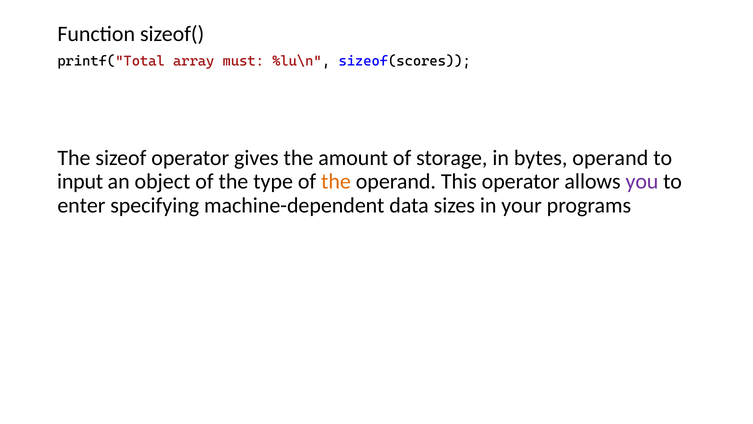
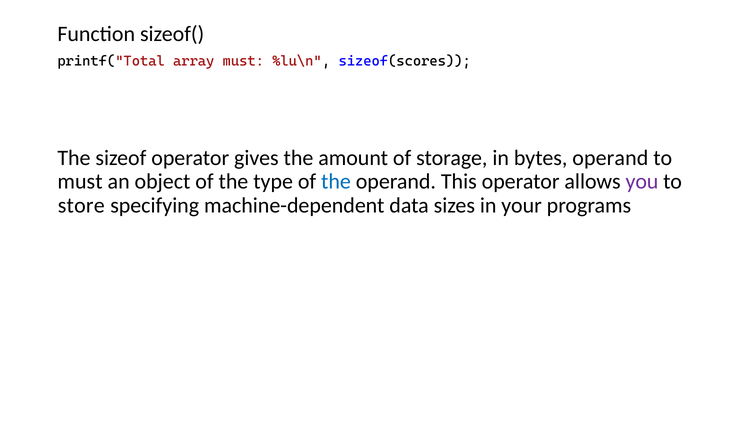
input: input -> must (80, 181)
the colour: orange -> blue (336, 181)
enter: enter -> store (81, 205)
